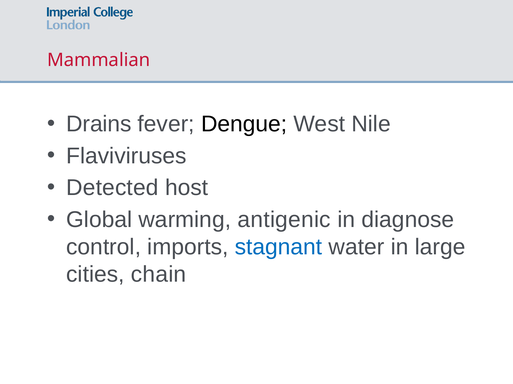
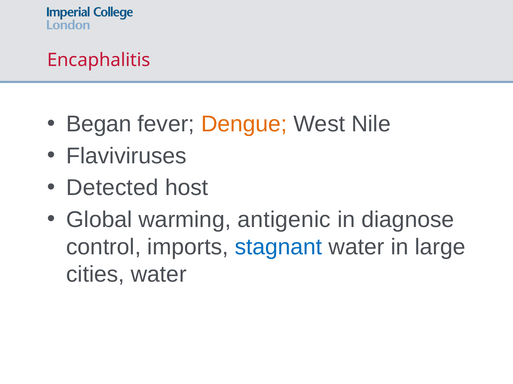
Mammalian: Mammalian -> Encaphalitis (99, 60)
Drains: Drains -> Began (99, 124)
Dengue colour: black -> orange (244, 124)
cities chain: chain -> water (159, 275)
